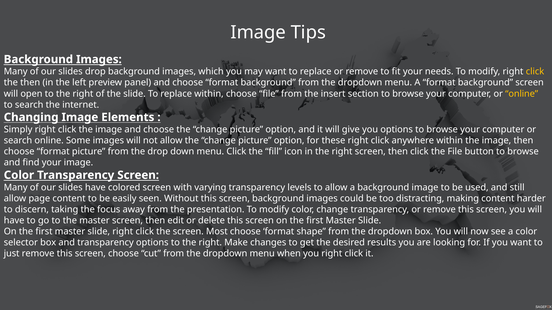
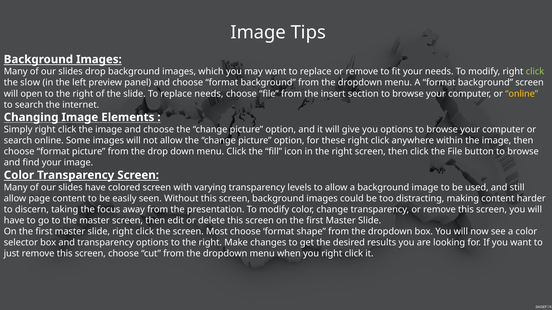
click colour: yellow -> light green (535, 72)
the then: then -> slow (30, 83)
replace within: within -> needs (209, 94)
